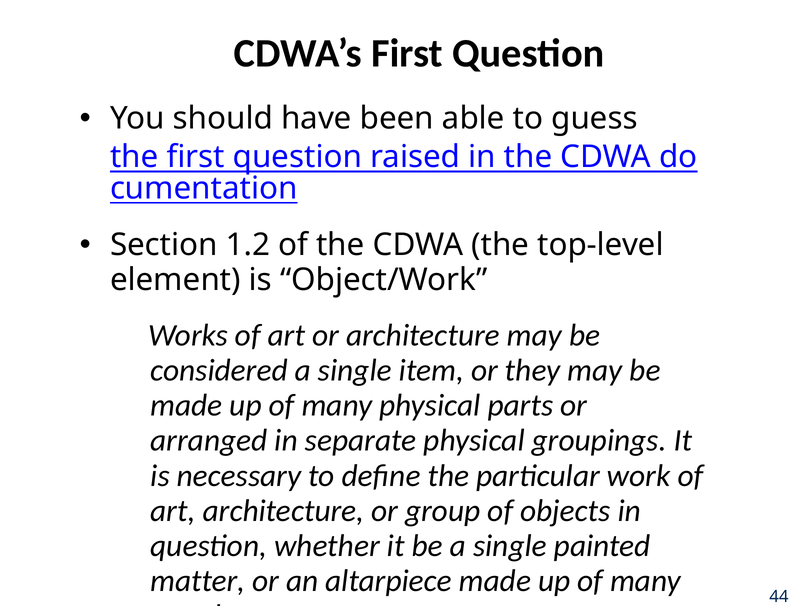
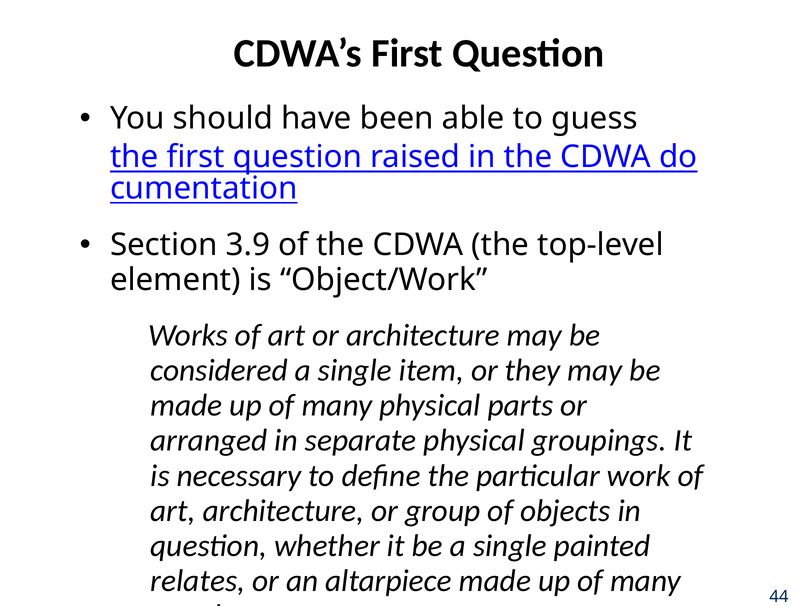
1.2: 1.2 -> 3.9 (248, 245)
matter: matter -> relates (198, 581)
